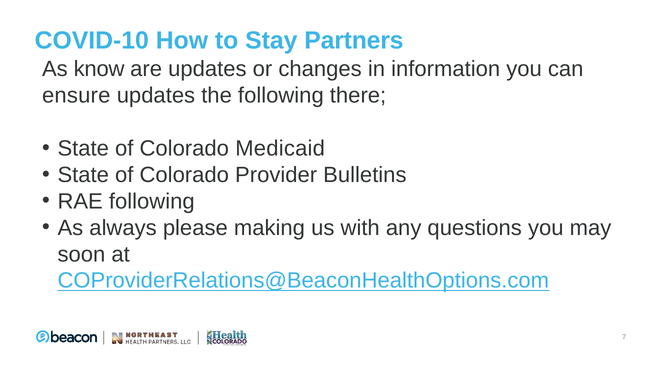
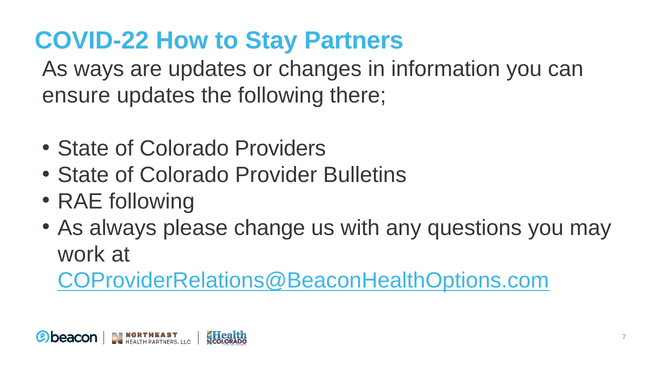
COVID-10: COVID-10 -> COVID-22 (92, 41)
know: know -> ways (99, 69)
Medicaid: Medicaid -> Providers (280, 148)
making: making -> change (270, 228)
soon: soon -> work (81, 254)
